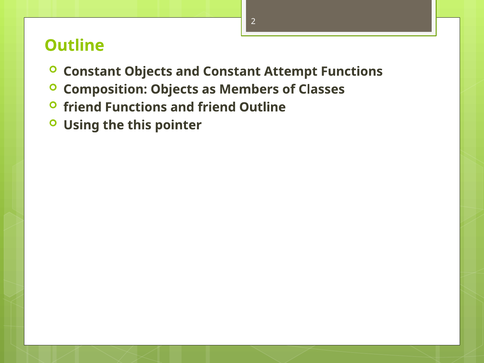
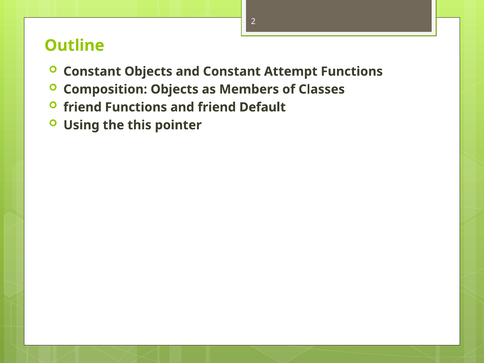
friend Outline: Outline -> Default (263, 107)
